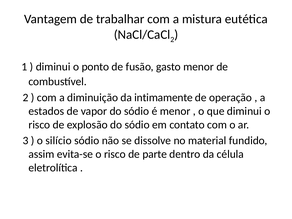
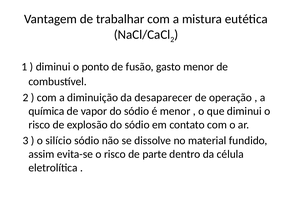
intimamente: intimamente -> desaparecer (163, 97)
estados: estados -> química (46, 111)
